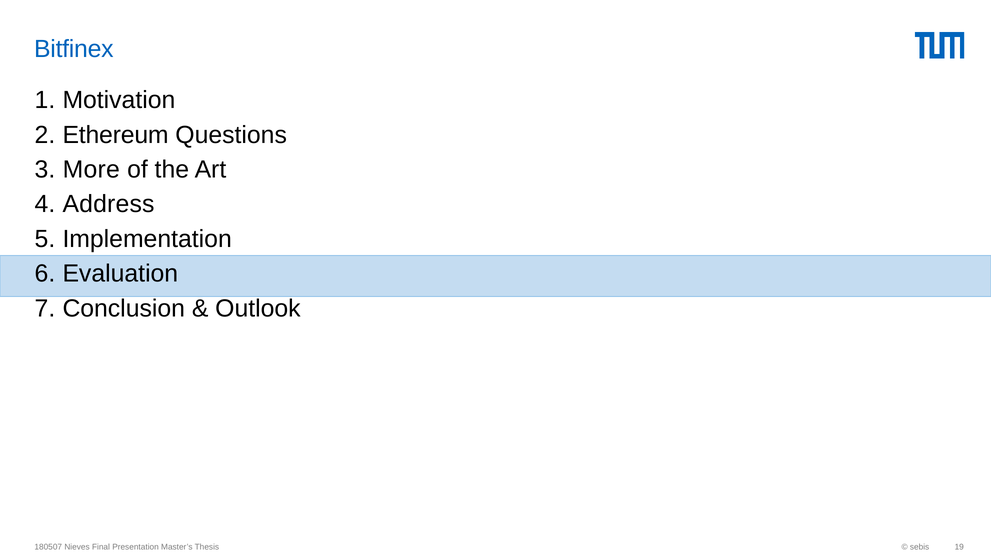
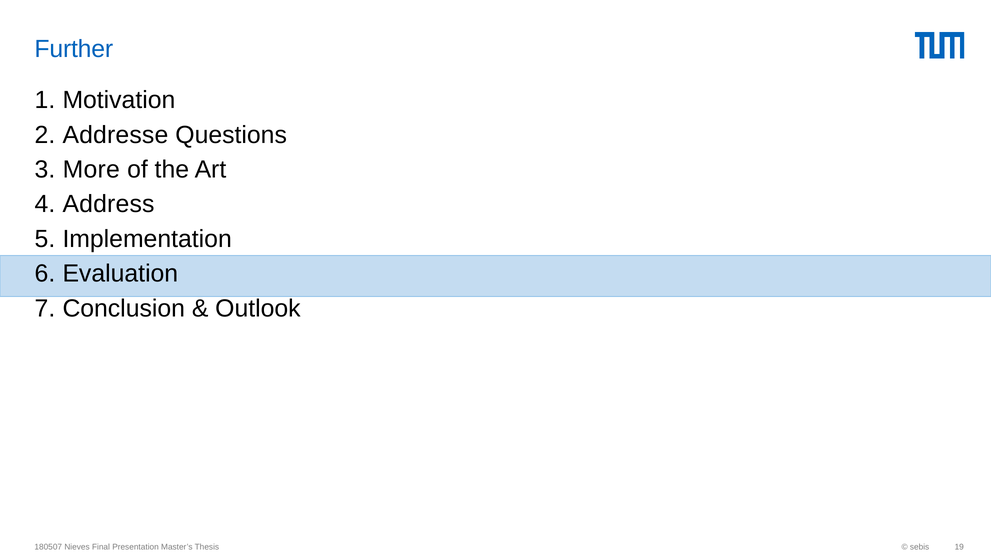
Bitfinex: Bitfinex -> Further (74, 49)
Ethereum: Ethereum -> Addresse (115, 135)
